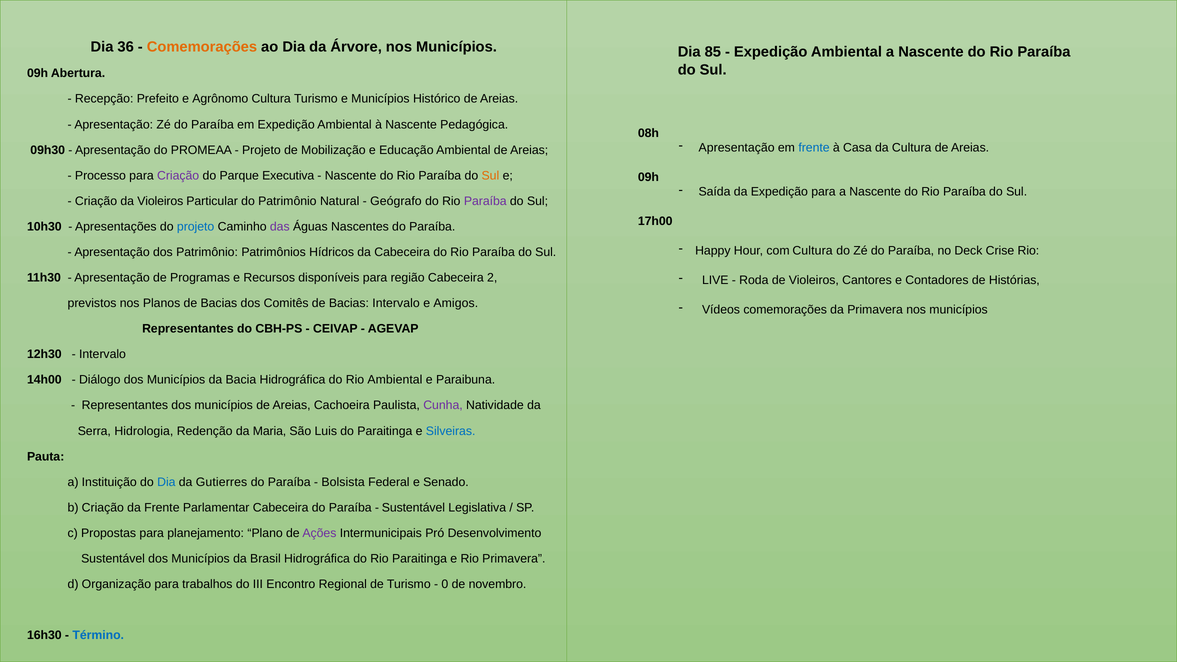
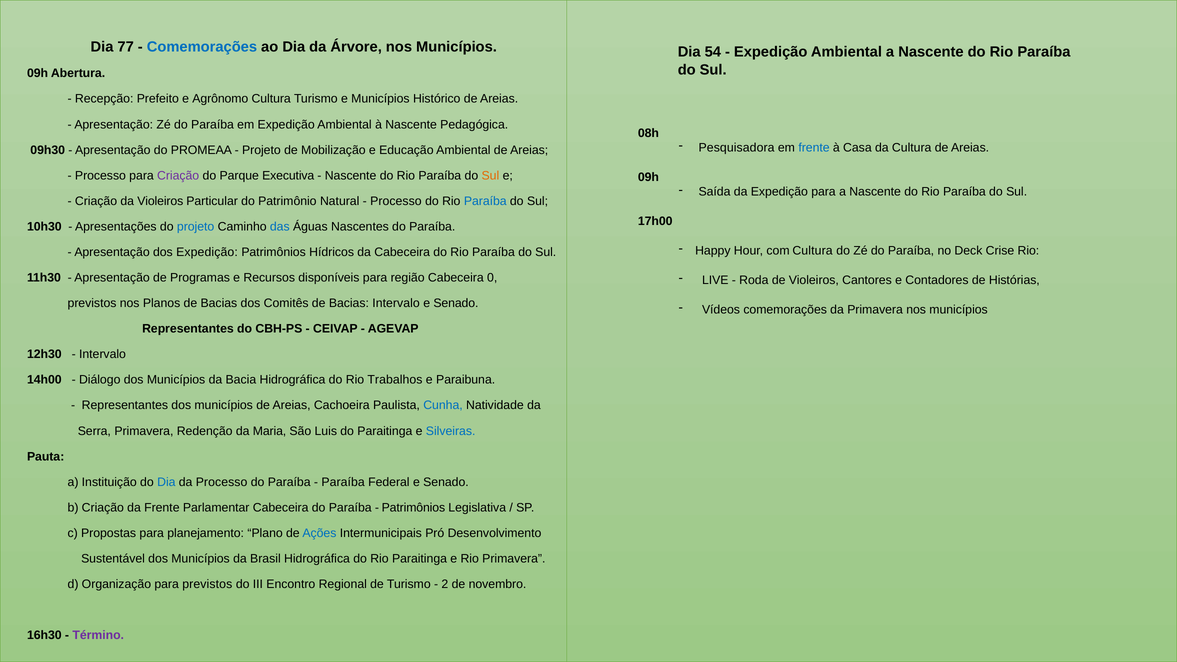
36: 36 -> 77 (126, 47)
Comemorações colour: orange -> blue (202, 47)
85: 85 -> 54 (713, 52)
Apresentação: Apresentação -> Pesquisadora (737, 148)
Geógrafo: Geógrafo -> Processo (396, 201)
Paraíba colour: purple -> blue (485, 201)
das colour: purple -> blue (280, 227)
dos Patrimônio: Patrimônio -> Expedição (207, 252)
2: 2 -> 0 (492, 278)
Amigos: Amigos -> Senado (456, 303)
Rio Ambiental: Ambiental -> Trabalhos (395, 380)
Cunha colour: purple -> blue (443, 405)
Serra Hidrologia: Hidrologia -> Primavera (144, 431)
da Gutierres: Gutierres -> Processo (222, 482)
Bolsista: Bolsista -> Paraíba (343, 482)
Sustentável: Sustentável -> Patrimônios (413, 508)
Ações colour: purple -> blue (319, 533)
para trabalhos: trabalhos -> previstos (207, 584)
0: 0 -> 2 (445, 584)
Término colour: blue -> purple (98, 635)
